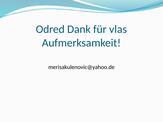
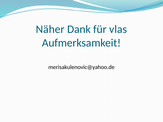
Odred: Odred -> Näher (50, 29)
